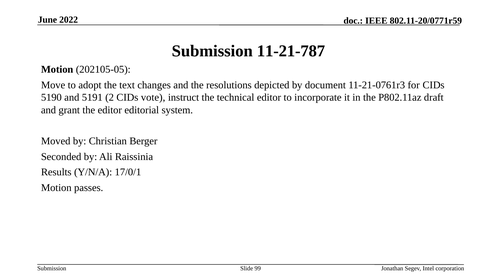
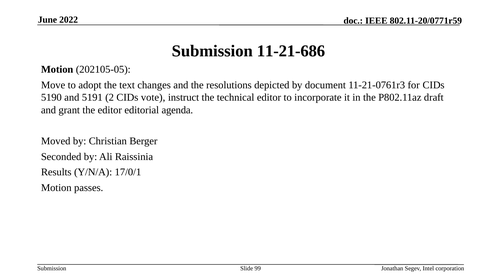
11-21-787: 11-21-787 -> 11-21-686 (291, 51)
system: system -> agenda (177, 110)
